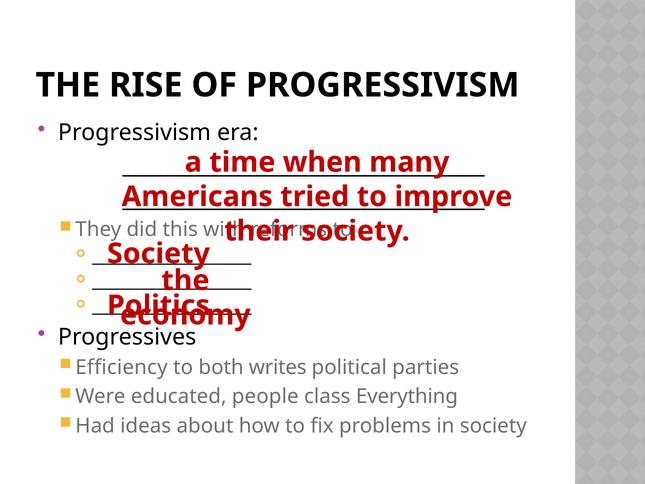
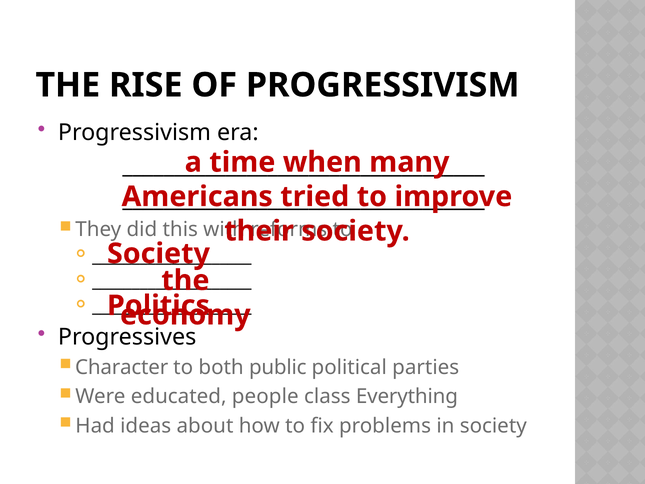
Efficiency: Efficiency -> Character (122, 367)
writes: writes -> public (278, 367)
